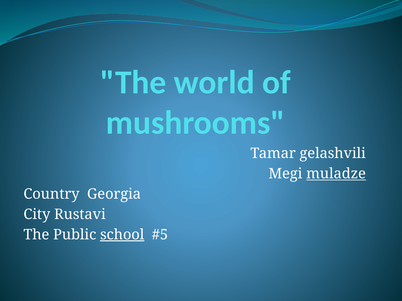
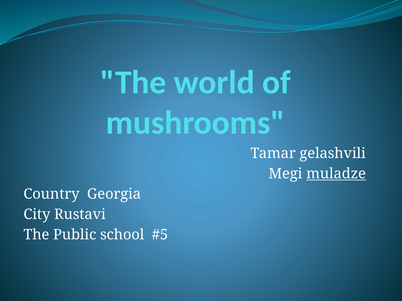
school underline: present -> none (122, 235)
